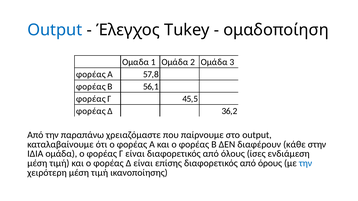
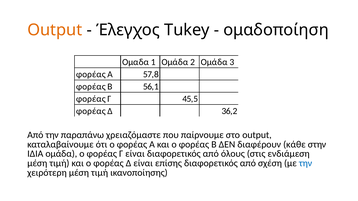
Output colour: blue -> orange (55, 30)
ίσες: ίσες -> στις (256, 154)
όρους: όρους -> σχέση (270, 164)
